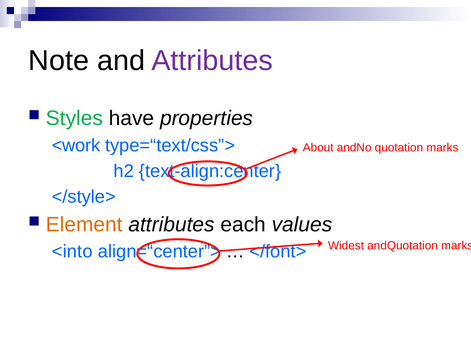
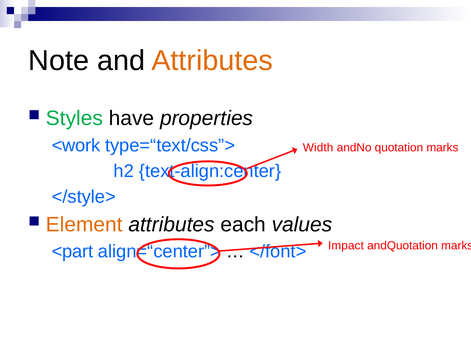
Attributes colour: purple -> orange (212, 61)
About: About -> Width (318, 148)
Widest: Widest -> Impact (346, 246)
<into: <into -> <part (72, 252)
